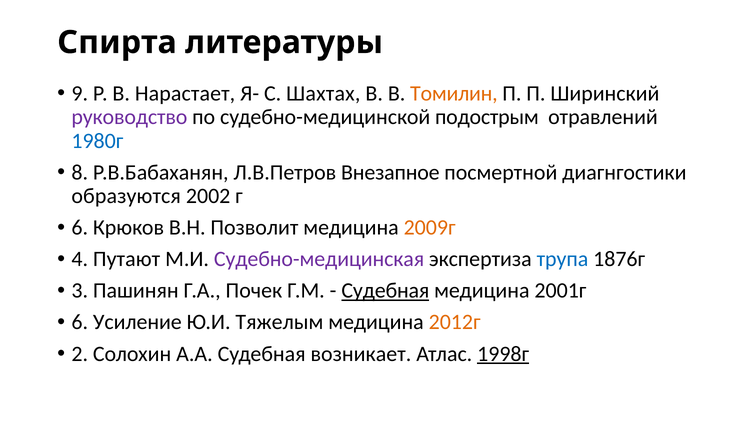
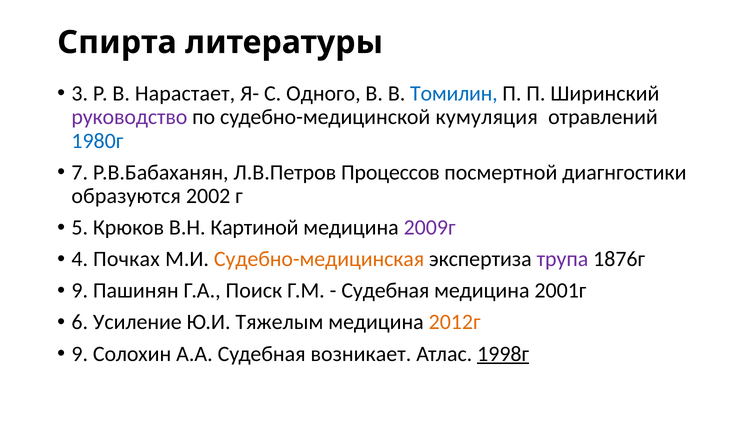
9: 9 -> 3 (80, 94)
Шахтах: Шахтах -> Одного (323, 94)
Томилин colour: orange -> blue (454, 94)
подострым: подострым -> кумуляция (487, 117)
8: 8 -> 7 (80, 172)
Внезапное: Внезапное -> Процессов (390, 172)
6: 6 -> 5 (80, 228)
Позволит: Позволит -> Картиной (255, 228)
2009г colour: orange -> purple (430, 228)
Путают: Путают -> Почках (126, 259)
Судебно-медицинская colour: purple -> orange (319, 259)
трупа colour: blue -> purple (562, 259)
3: 3 -> 9 (80, 291)
Почек: Почек -> Поиск (254, 291)
Судебная underline: present -> none (385, 291)
2: 2 -> 9 (80, 354)
